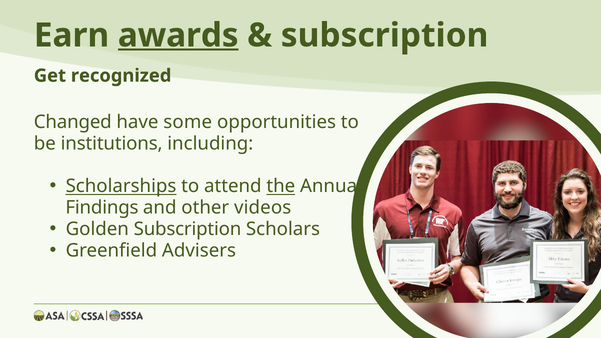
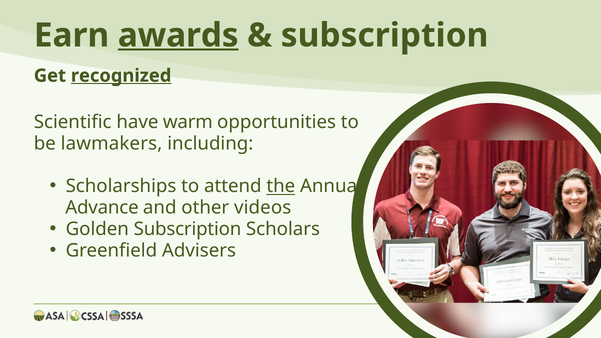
recognized underline: none -> present (121, 76)
Changed: Changed -> Scientific (73, 122)
some: some -> warm (188, 122)
institutions: institutions -> lawmakers (111, 143)
Scholarships underline: present -> none (121, 186)
Findings: Findings -> Advance (102, 208)
